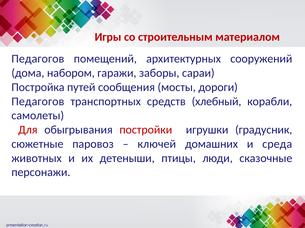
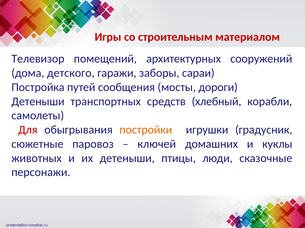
Педагогов: Педагогов -> Телевизор (38, 59)
набором: набором -> детского (71, 73)
Педагогов: Педагогов -> Детеныши (38, 102)
постройки colour: red -> orange (146, 130)
среда: среда -> куклы (277, 144)
